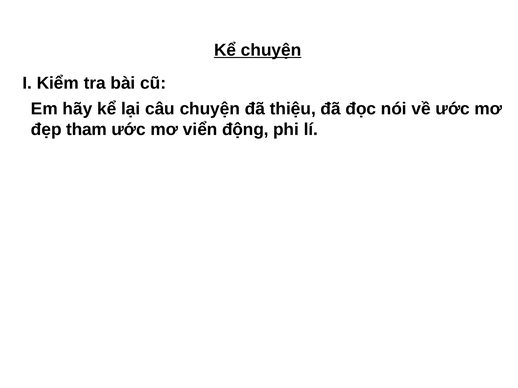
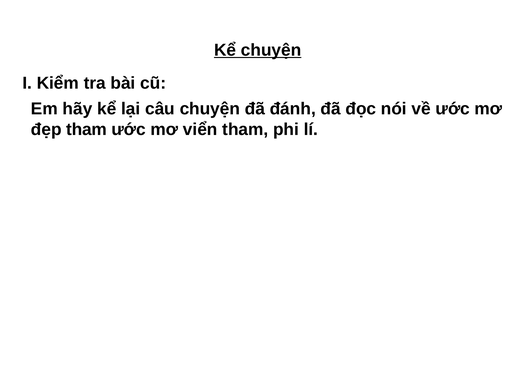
thiệu: thiệu -> đánh (293, 109)
viển động: động -> tham (245, 130)
